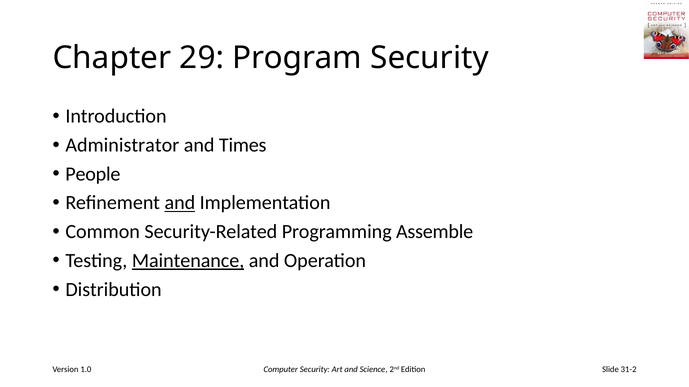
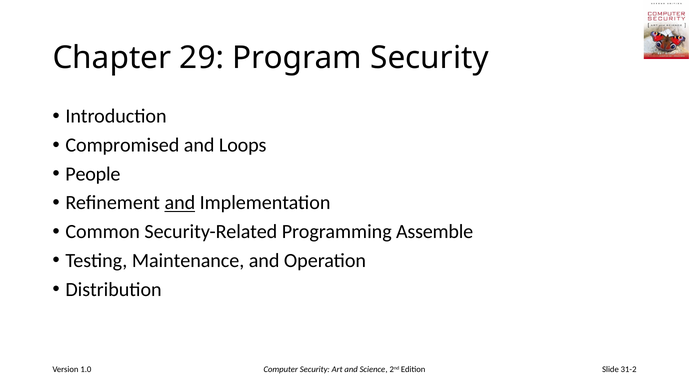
Administrator: Administrator -> Compromised (122, 145)
Times: Times -> Loops (243, 145)
Maintenance underline: present -> none (188, 261)
